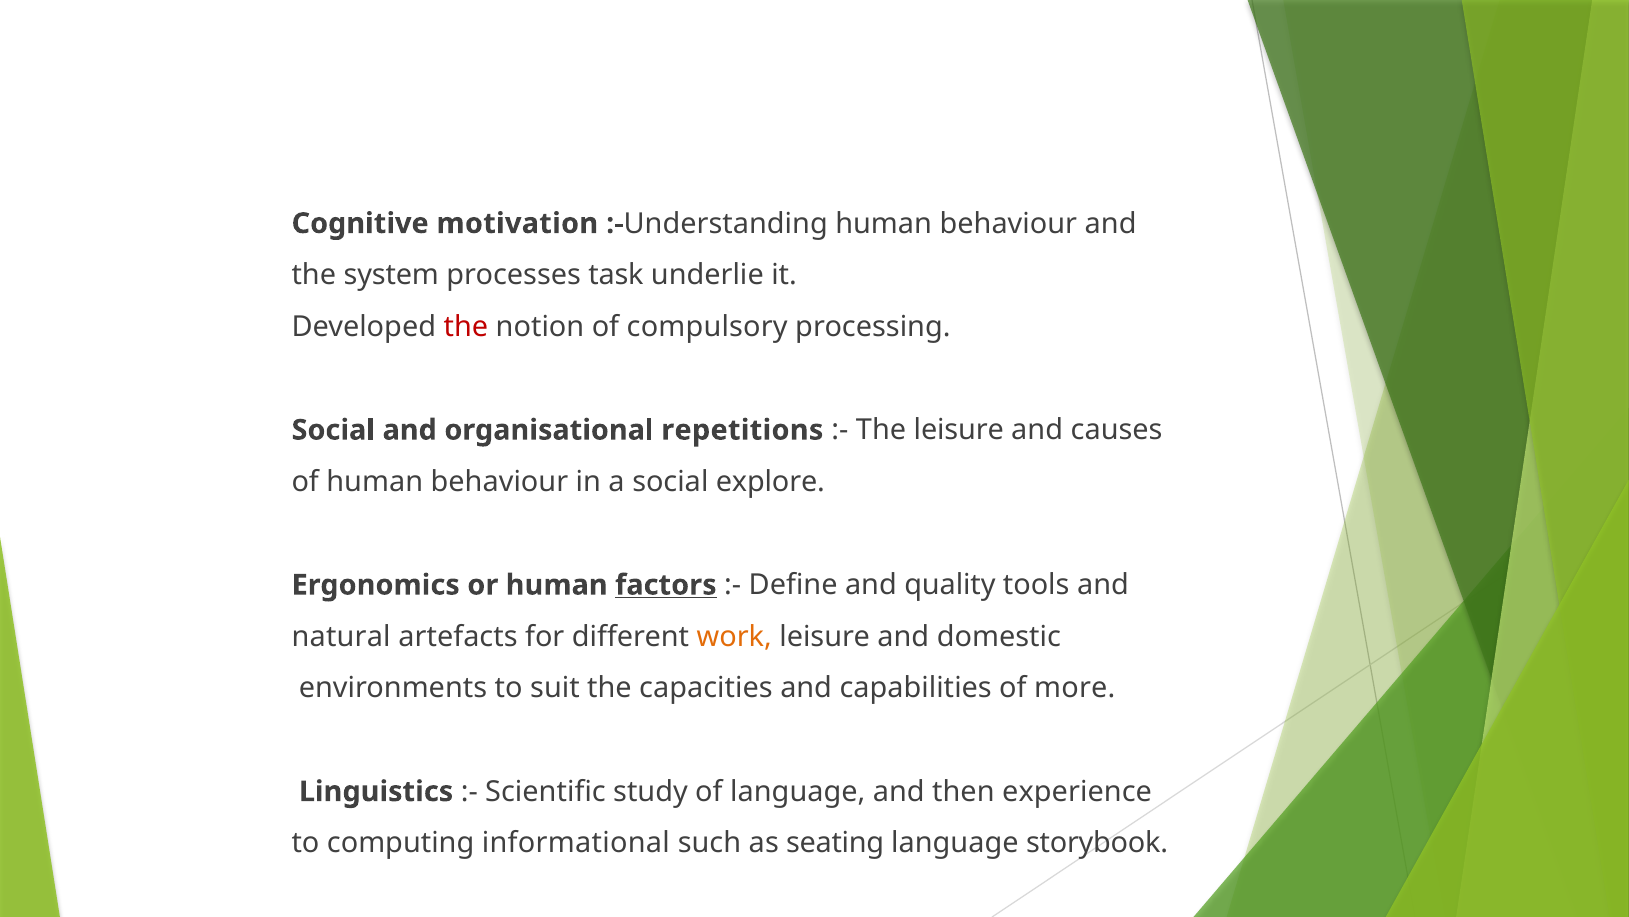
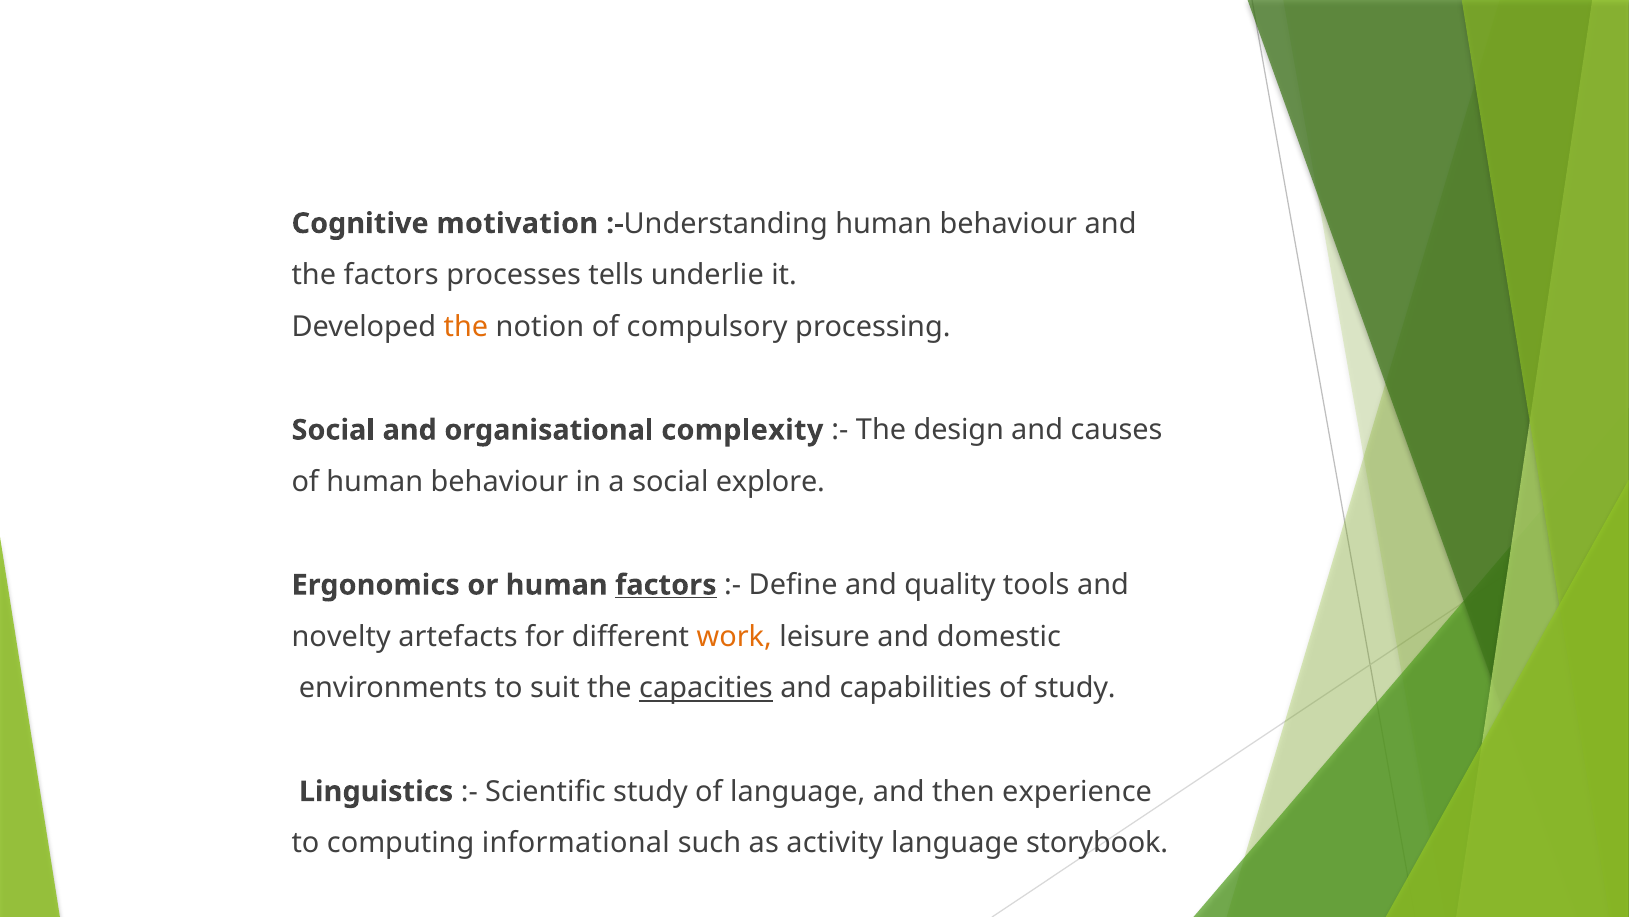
the system: system -> factors (391, 275)
task: task -> tells (616, 275)
the colour: red -> orange (466, 327)
repetitions: repetitions -> complexity (742, 430)
The leisure: leisure -> design (959, 430)
natural: natural -> novelty (341, 636)
capacities underline: none -> present (706, 688)
of more: more -> study (1075, 688)
seating: seating -> activity (835, 843)
